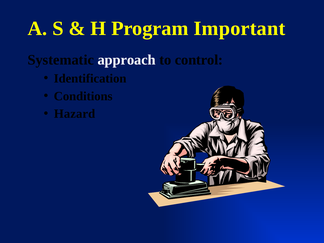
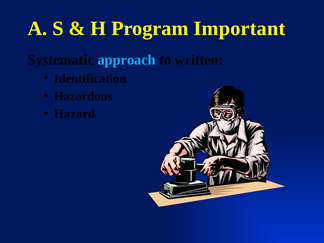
approach colour: white -> light blue (127, 60)
control: control -> written (199, 60)
Conditions: Conditions -> Hazardous (83, 96)
